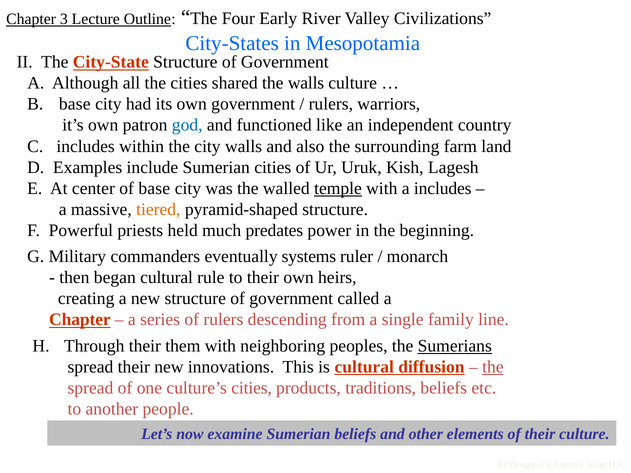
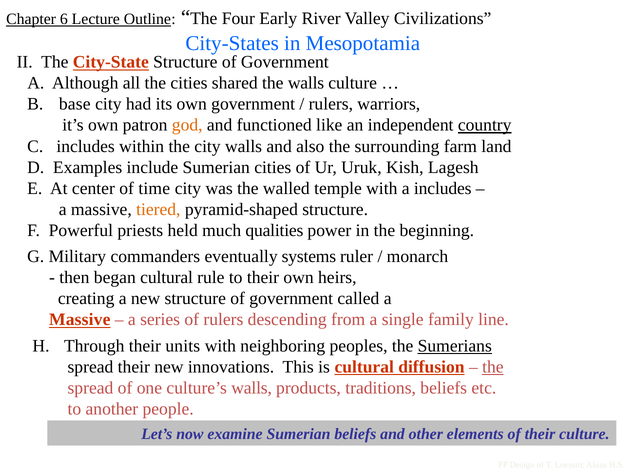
3: 3 -> 6 (64, 19)
god colour: blue -> orange (187, 125)
country underline: none -> present (485, 125)
of base: base -> time (154, 188)
temple underline: present -> none (338, 188)
predates: predates -> qualities (274, 230)
Chapter: Chapter -> Massive (80, 320)
them: them -> units (183, 346)
culture’s cities: cities -> walls (252, 388)
